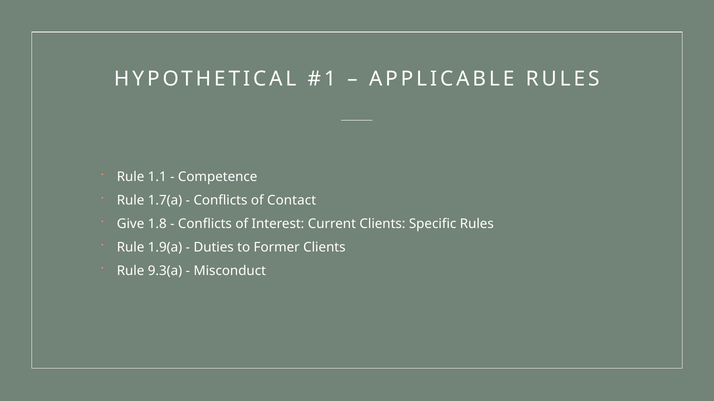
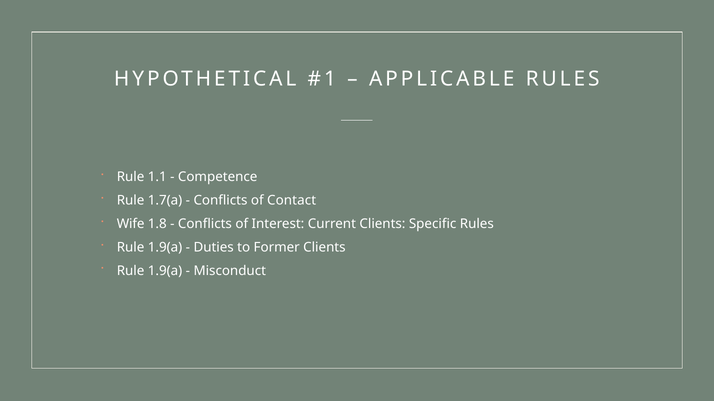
Give: Give -> Wife (131, 224)
9.3(a: 9.3(a -> 1.9(a (165, 271)
